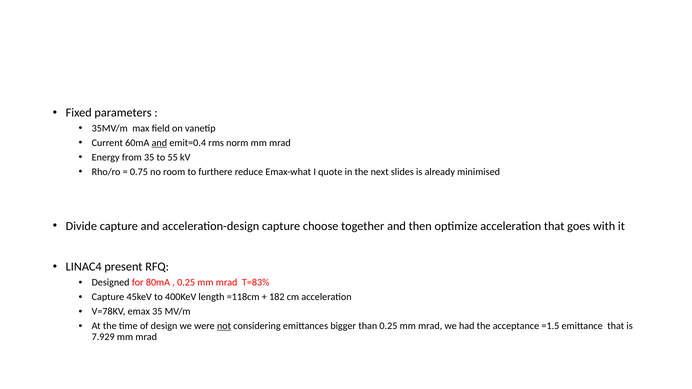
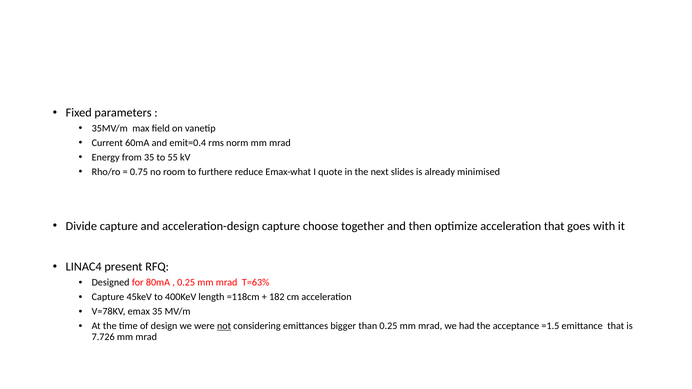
and underline: present -> none (159, 143)
T=83%: T=83% -> T=63% (256, 283)
7.929: 7.929 -> 7.726 (103, 337)
